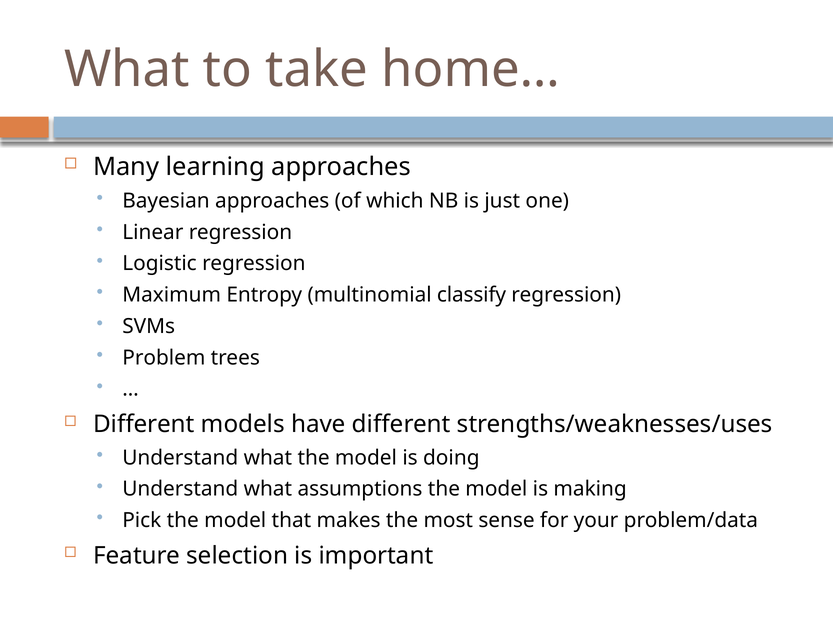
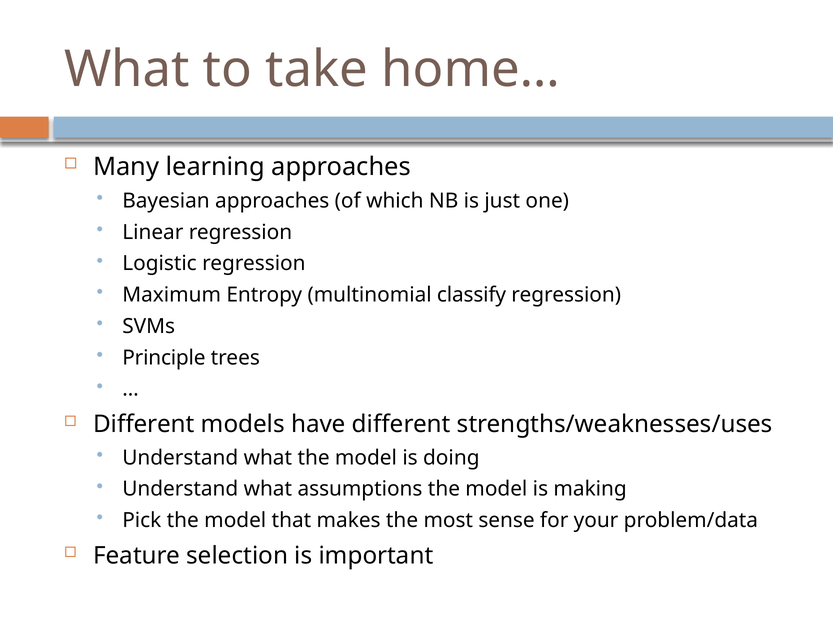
Problem: Problem -> Principle (164, 357)
